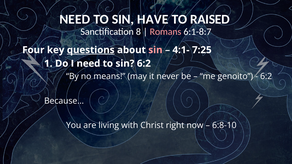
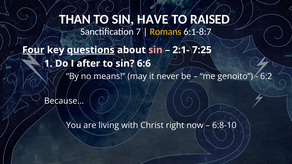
NEED: NEED -> THAN (75, 19)
8: 8 -> 7 (138, 32)
Romans colour: pink -> yellow (166, 32)
Four underline: none -> present (33, 50)
4:1-: 4:1- -> 2:1- (181, 50)
I need: need -> after (88, 64)
sin 6:2: 6:2 -> 6:6 (144, 64)
